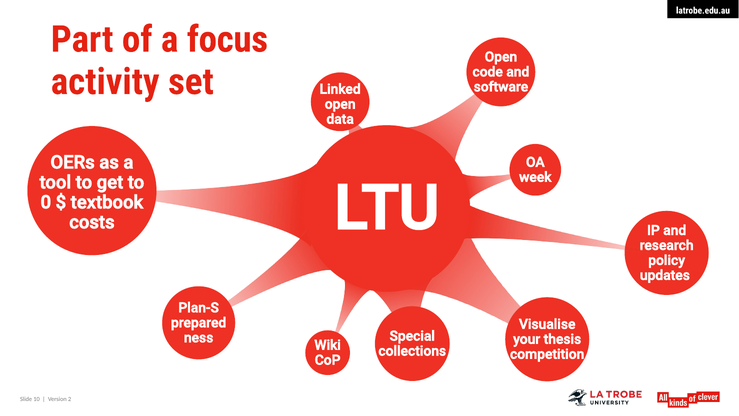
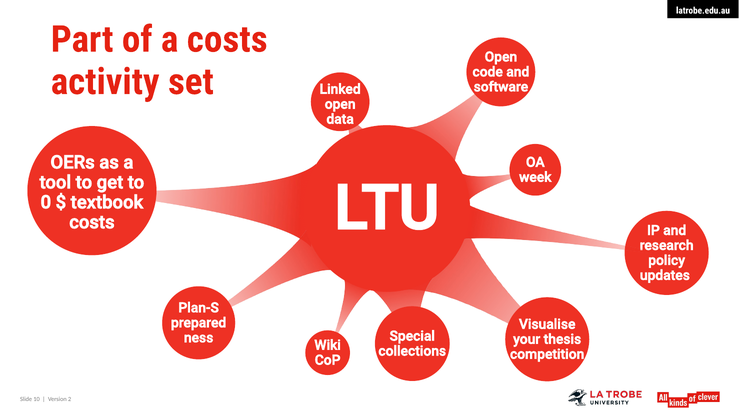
a focus: focus -> costs (227, 39)
